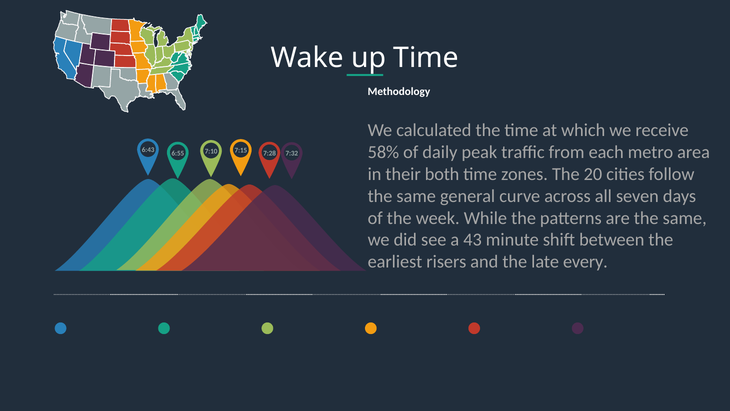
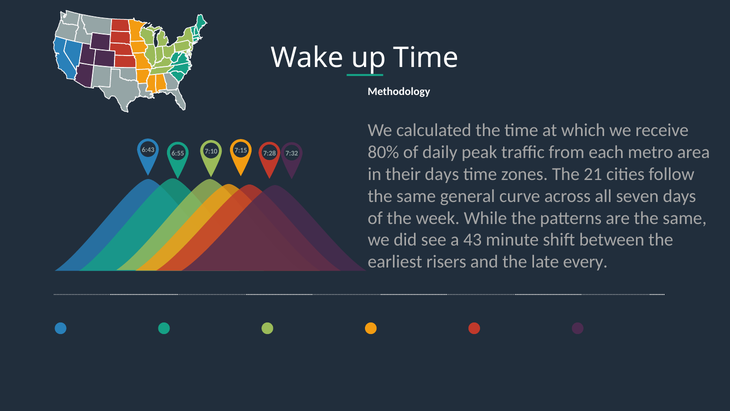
58%: 58% -> 80% (383, 152)
their both: both -> days (442, 174)
20: 20 -> 21 (593, 174)
